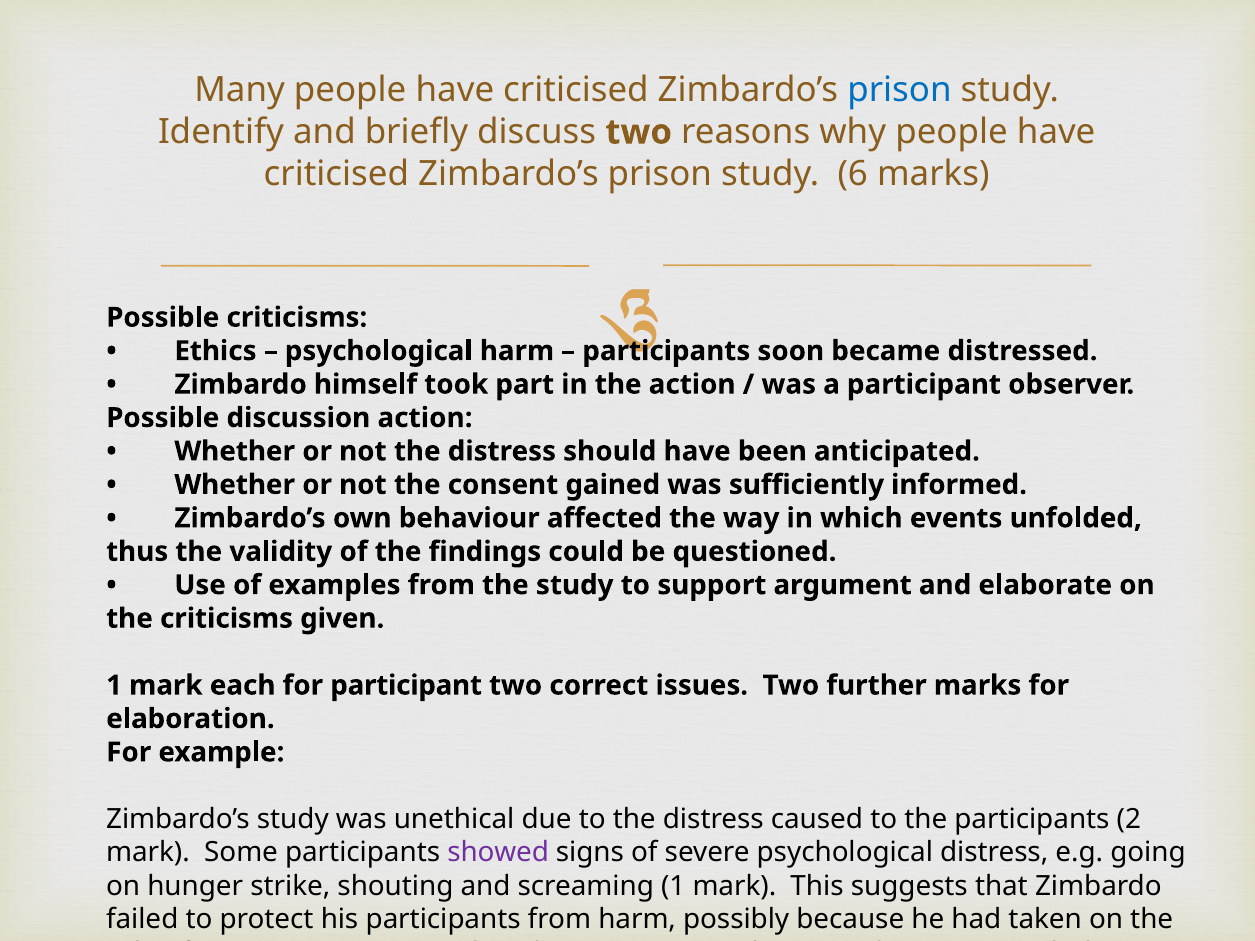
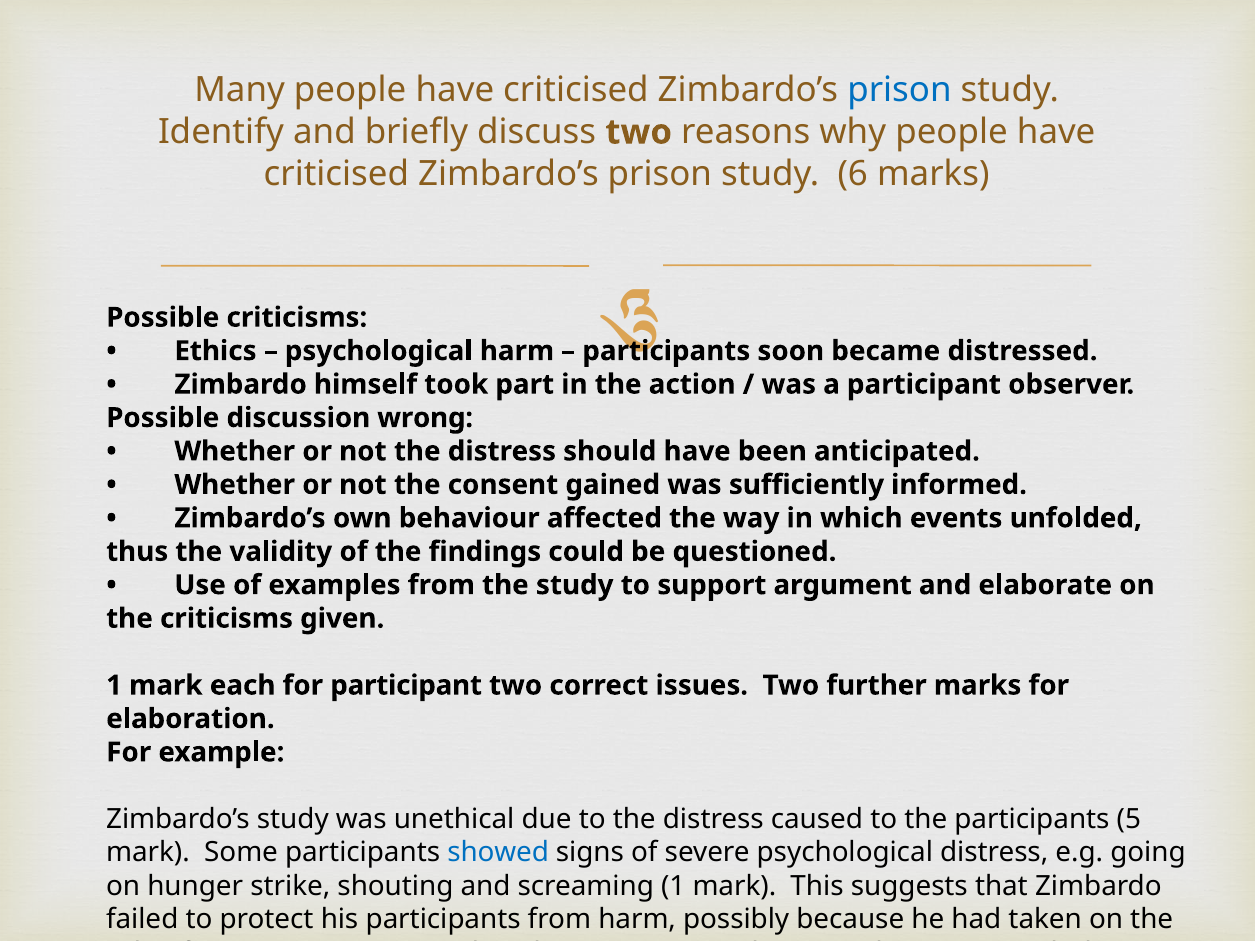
discussion action: action -> wrong (425, 418)
2: 2 -> 5 (1129, 819)
showed colour: purple -> blue (498, 853)
